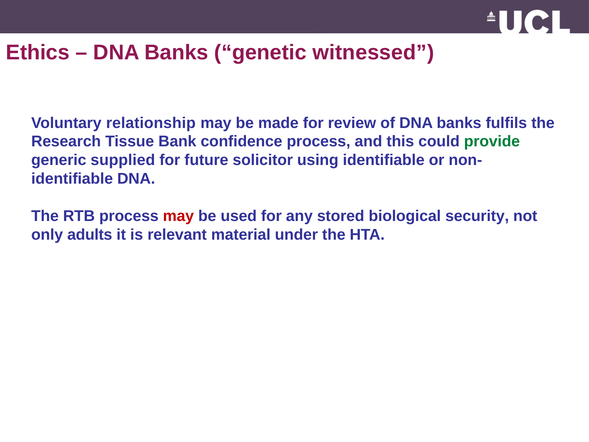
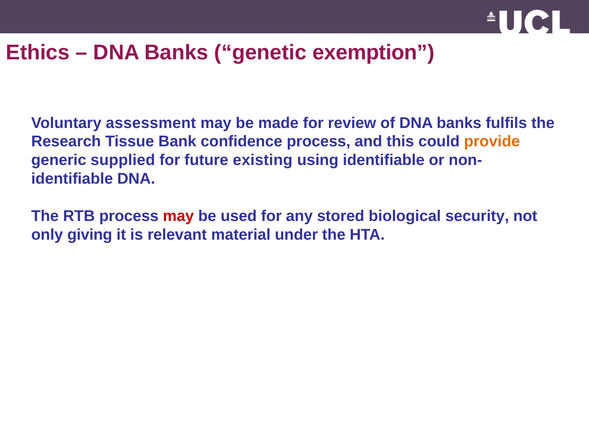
witnessed: witnessed -> exemption (373, 53)
relationship: relationship -> assessment (151, 123)
provide colour: green -> orange (492, 141)
solicitor: solicitor -> existing (263, 160)
adults: adults -> giving (90, 235)
